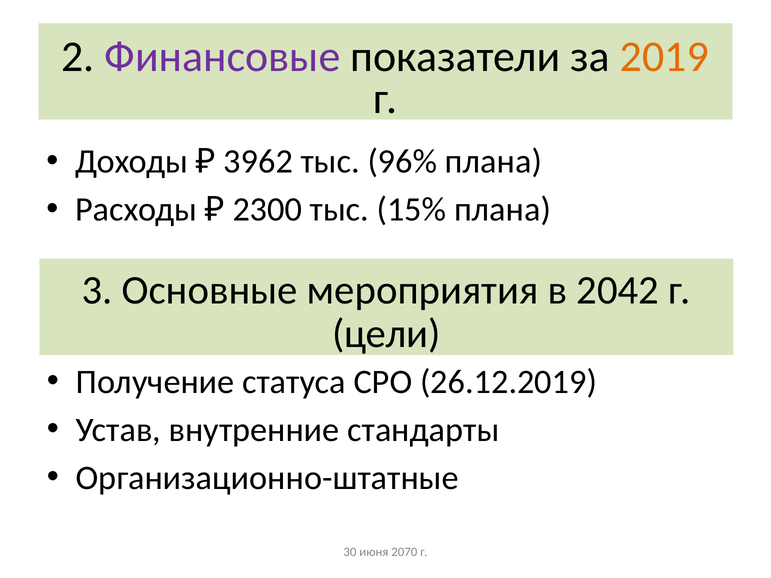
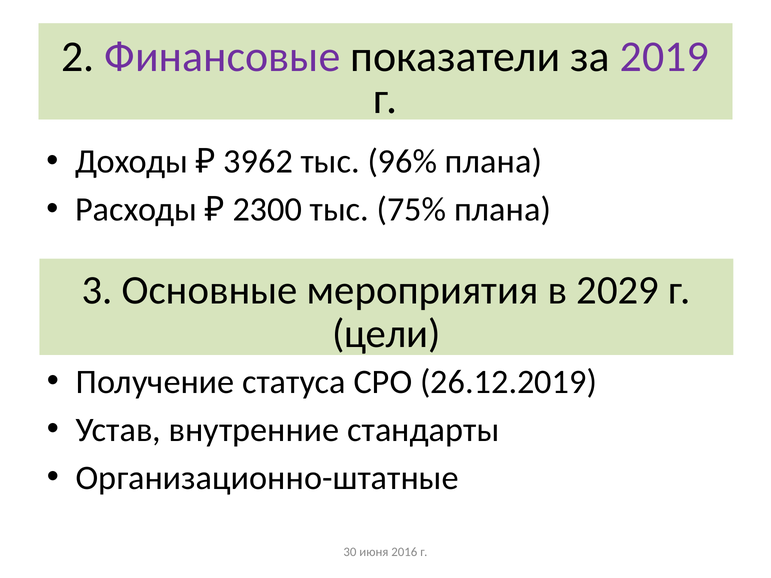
2019 colour: orange -> purple (664, 57)
15%: 15% -> 75% (412, 210)
2042: 2042 -> 2029 (618, 290)
2070: 2070 -> 2016 (404, 552)
